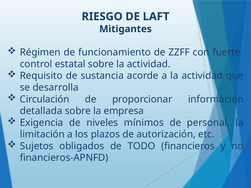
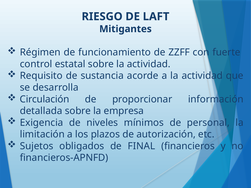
TODO: TODO -> FINAL (141, 146)
